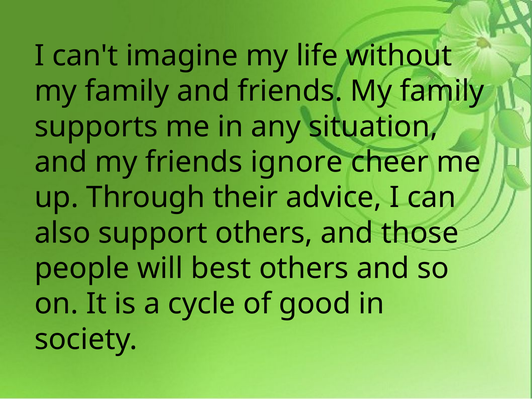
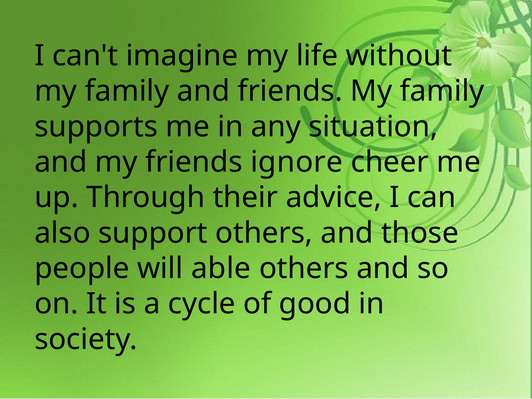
best: best -> able (221, 268)
